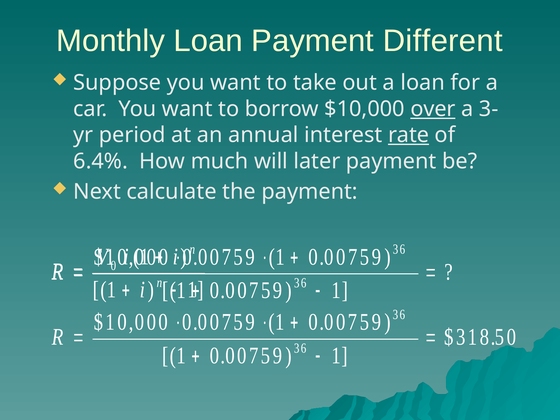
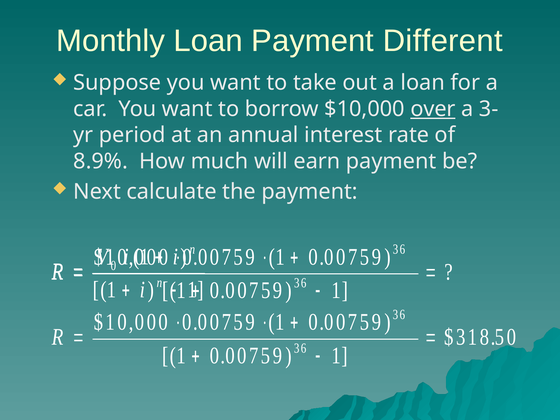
rate underline: present -> none (409, 135)
6.4%: 6.4% -> 8.9% (101, 161)
later: later -> earn (317, 161)
